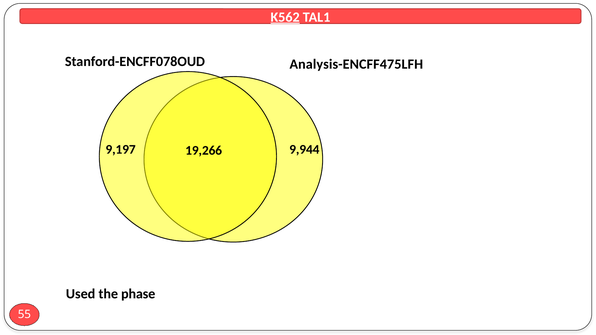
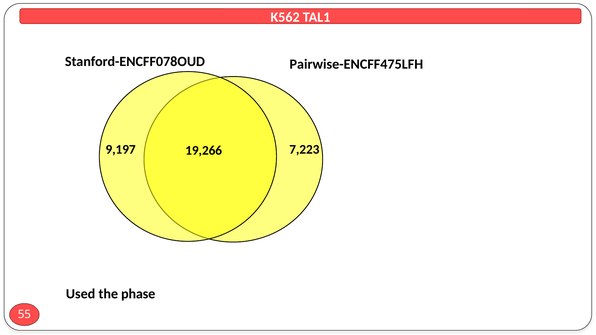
K562 underline: present -> none (285, 17)
Analysis-ENCFF475LFH: Analysis-ENCFF475LFH -> Pairwise-ENCFF475LFH (356, 64)
9,944: 9,944 -> 7,223 (304, 150)
